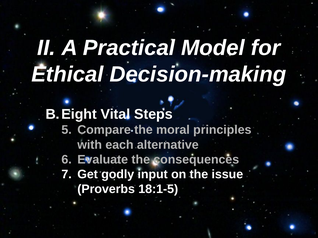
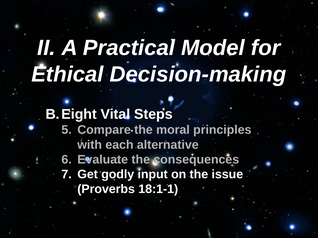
18:1-5: 18:1-5 -> 18:1-1 (158, 190)
